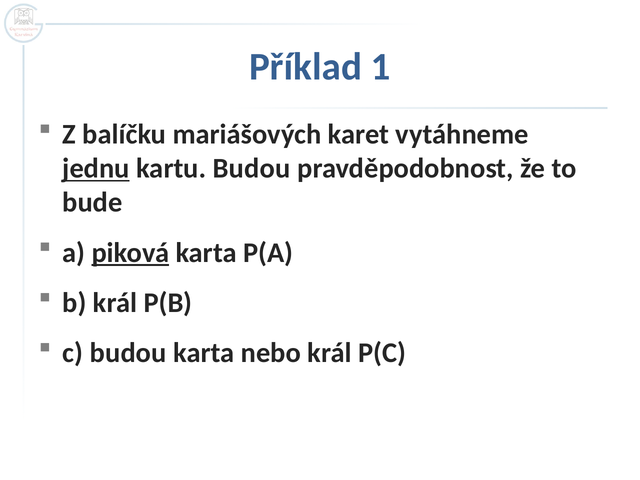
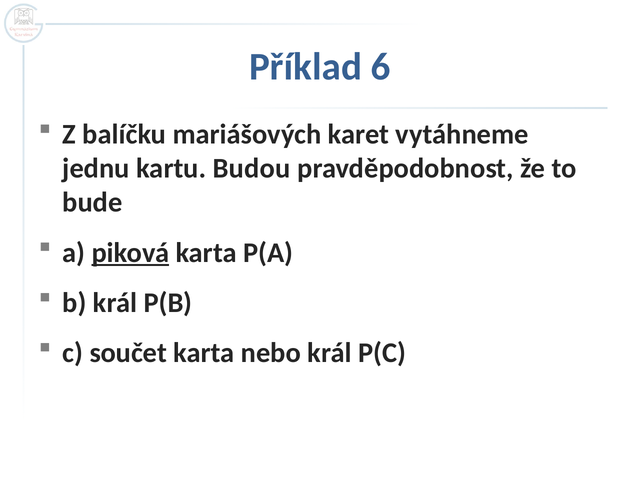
1: 1 -> 6 (381, 67)
jednu underline: present -> none (96, 168)
c budou: budou -> součet (128, 353)
